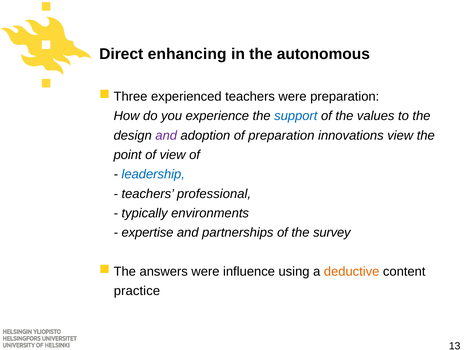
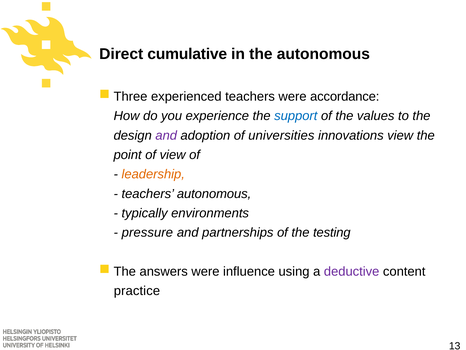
enhancing: enhancing -> cumulative (187, 54)
were preparation: preparation -> accordance (345, 96)
of preparation: preparation -> universities (281, 135)
leadership colour: blue -> orange (153, 174)
teachers professional: professional -> autonomous (214, 193)
expertise: expertise -> pressure (147, 232)
survey: survey -> testing (332, 232)
deductive colour: orange -> purple (352, 271)
